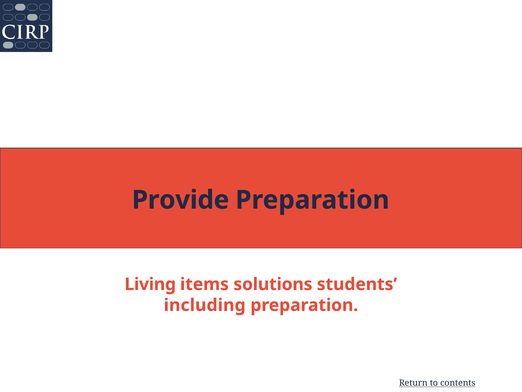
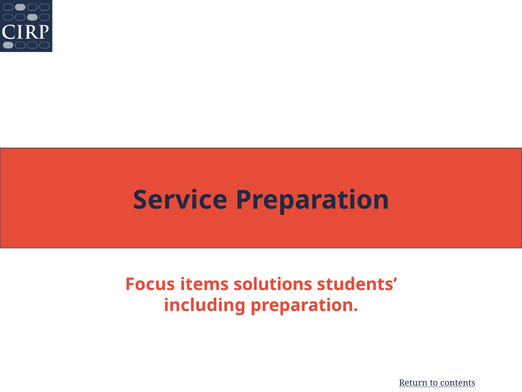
Provide: Provide -> Service (180, 200)
Living: Living -> Focus (150, 284)
